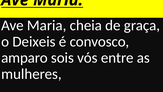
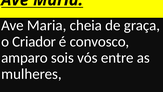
Deixeis: Deixeis -> Criador (34, 41)
